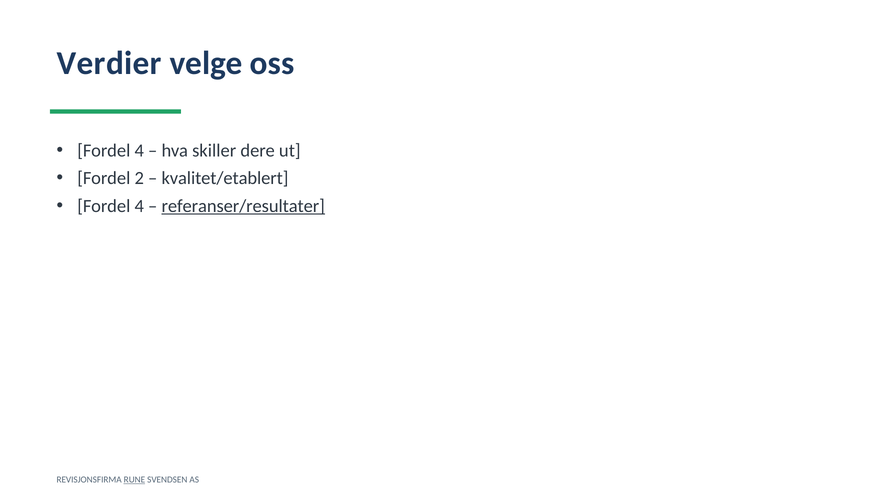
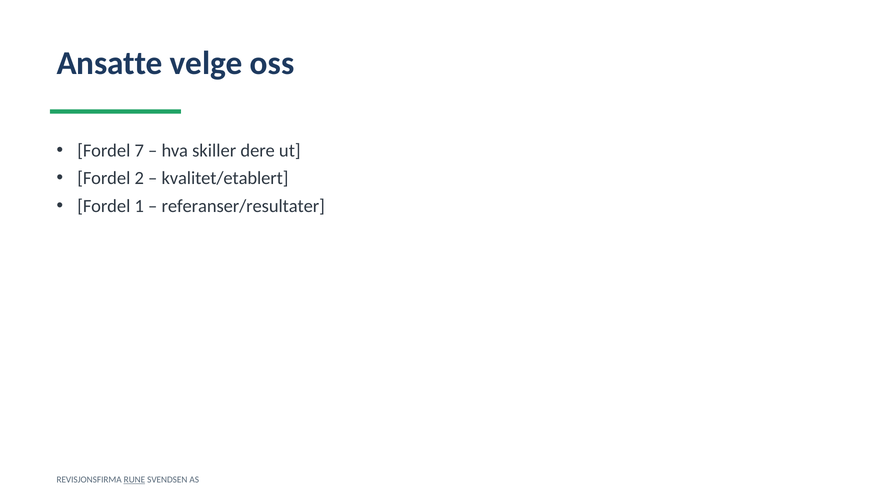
Verdier: Verdier -> Ansatte (110, 63)
4: 4 -> 7 (139, 150)
4: 4 -> 1 (139, 206)
referanser/resultater underline: present -> none (243, 206)
